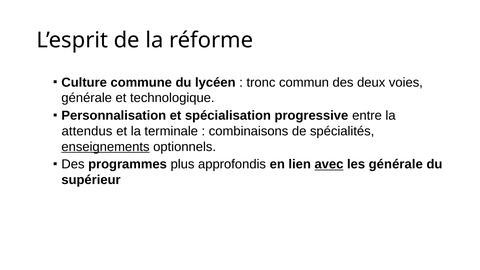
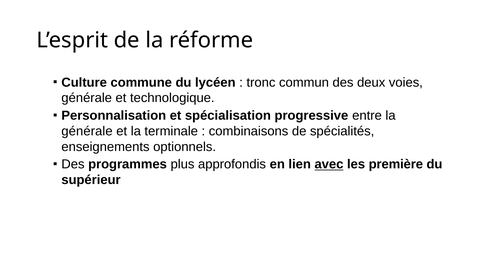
attendus: attendus -> générale (87, 131)
enseignements underline: present -> none (105, 147)
les générale: générale -> première (396, 164)
